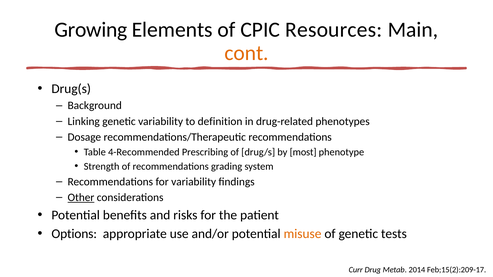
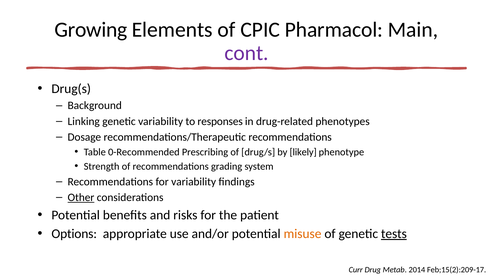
Resources: Resources -> Pharmacol (334, 30)
cont colour: orange -> purple (247, 53)
definition: definition -> responses (220, 122)
4-Recommended: 4-Recommended -> 0-Recommended (144, 152)
most: most -> likely (303, 152)
tests underline: none -> present (394, 234)
